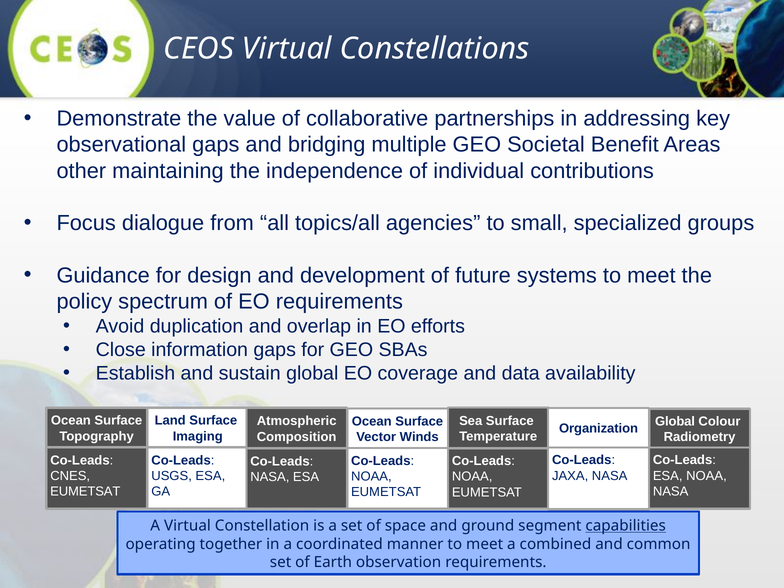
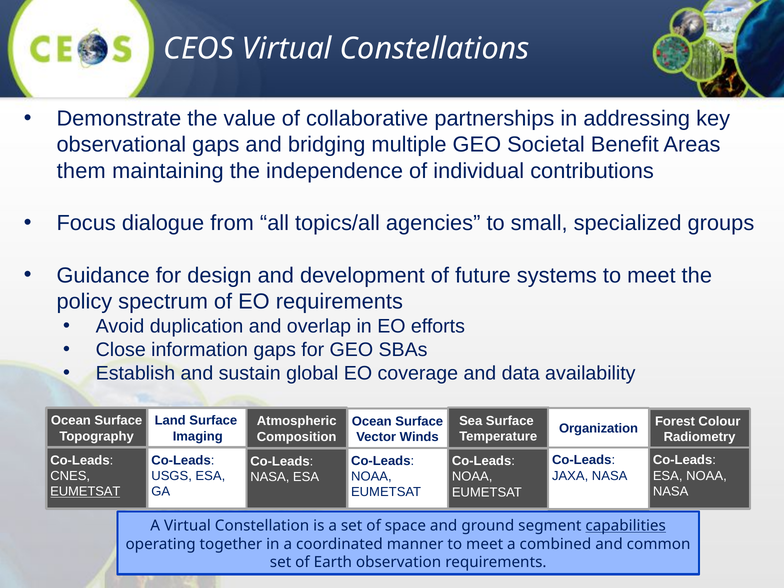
other: other -> them (81, 171)
Global: Global -> Forest (675, 421)
EUMETSAT underline: none -> present (85, 492)
